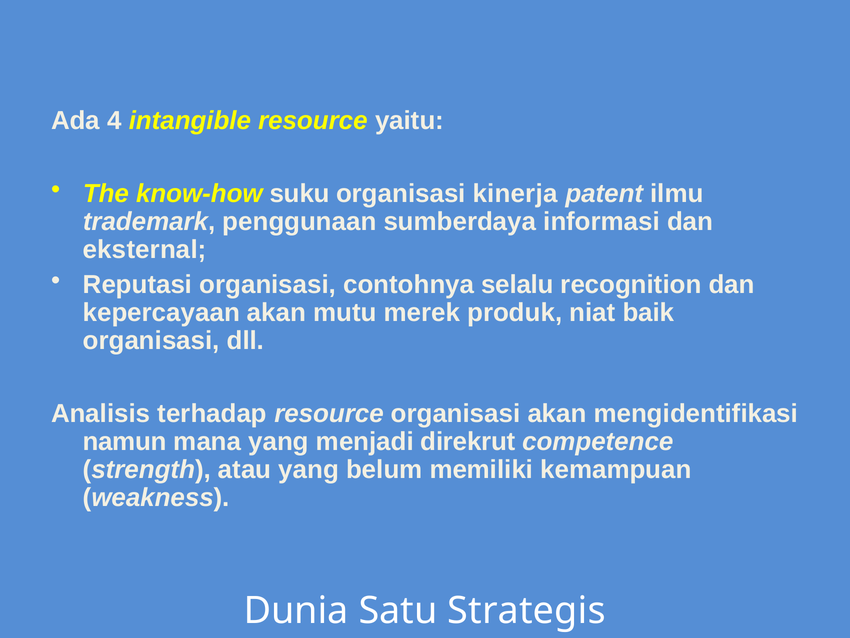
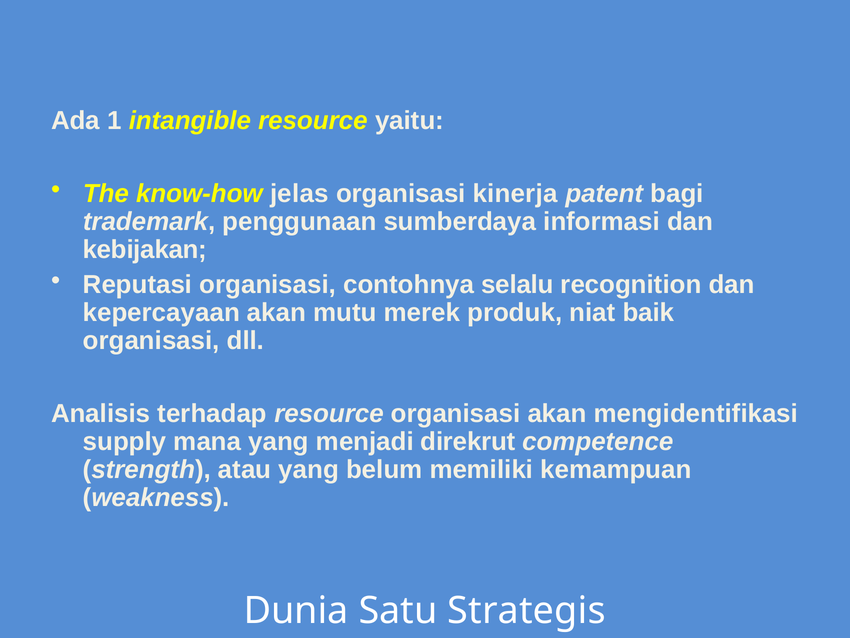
4: 4 -> 1 (114, 121)
suku: suku -> jelas (299, 194)
ilmu: ilmu -> bagi (677, 194)
eksternal: eksternal -> kebijakan (145, 250)
namun: namun -> supply (125, 441)
